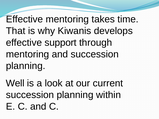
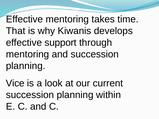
Well: Well -> Vice (15, 83)
